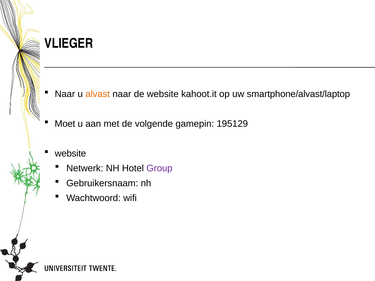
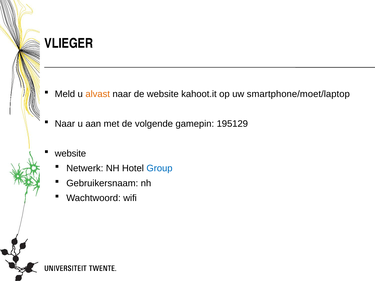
Naar: Naar -> Meld (65, 94)
smartphone/alvast/laptop: smartphone/alvast/laptop -> smartphone/moet/laptop (298, 94)
Moet: Moet -> Naar (65, 124)
Group colour: purple -> blue (159, 169)
